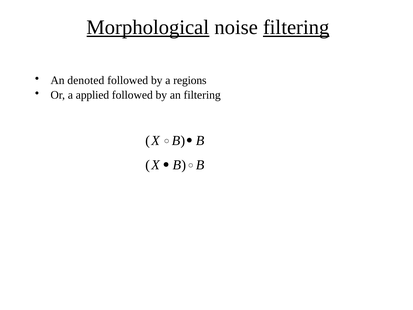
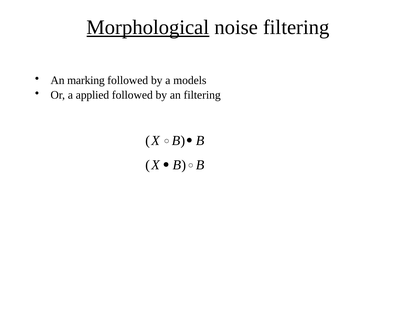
filtering underline: present -> none (296, 27)
denoted: denoted -> marking (86, 80)
regions: regions -> models (190, 80)
